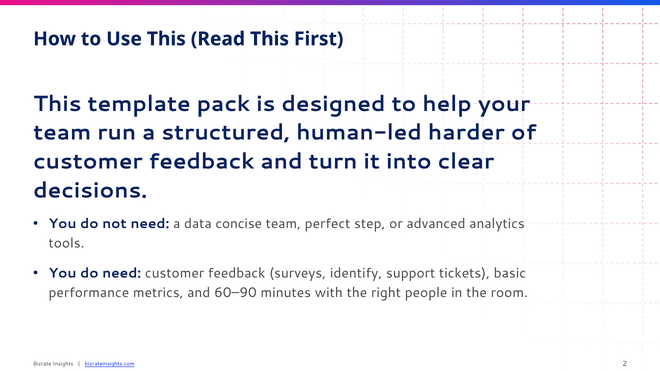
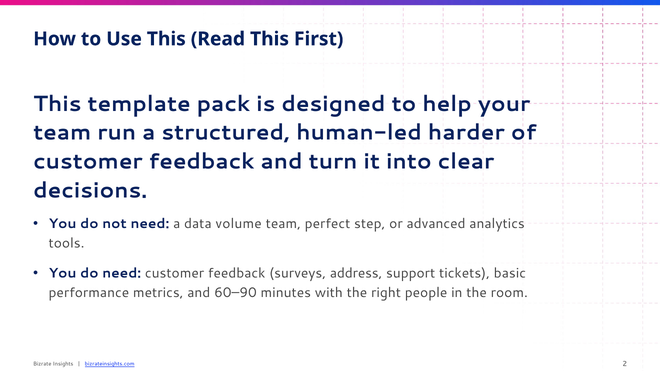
concise: concise -> volume (239, 224)
identify: identify -> address (356, 274)
